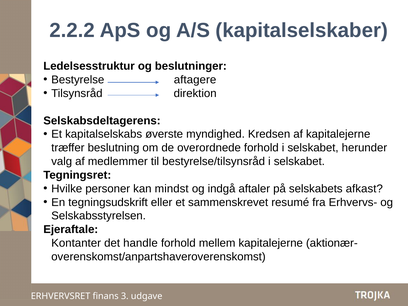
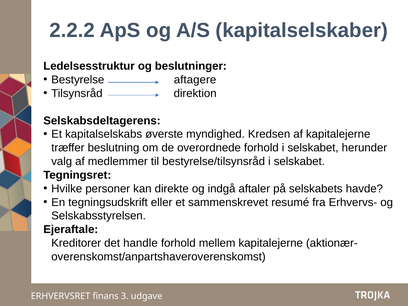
mindst: mindst -> direkte (172, 189)
afkast: afkast -> havde (364, 189)
Kontanter: Kontanter -> Kreditorer (76, 243)
